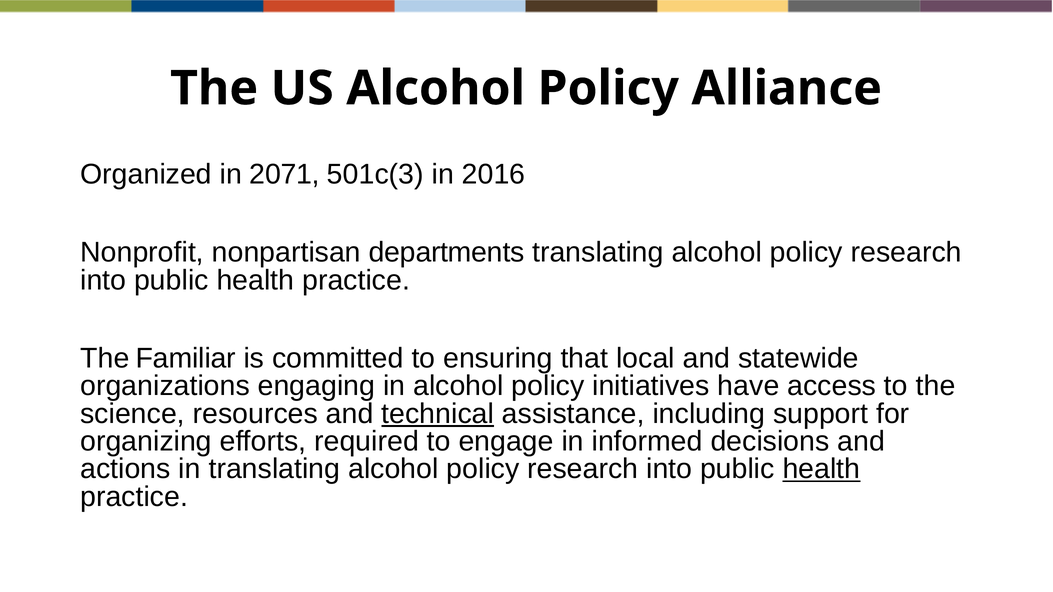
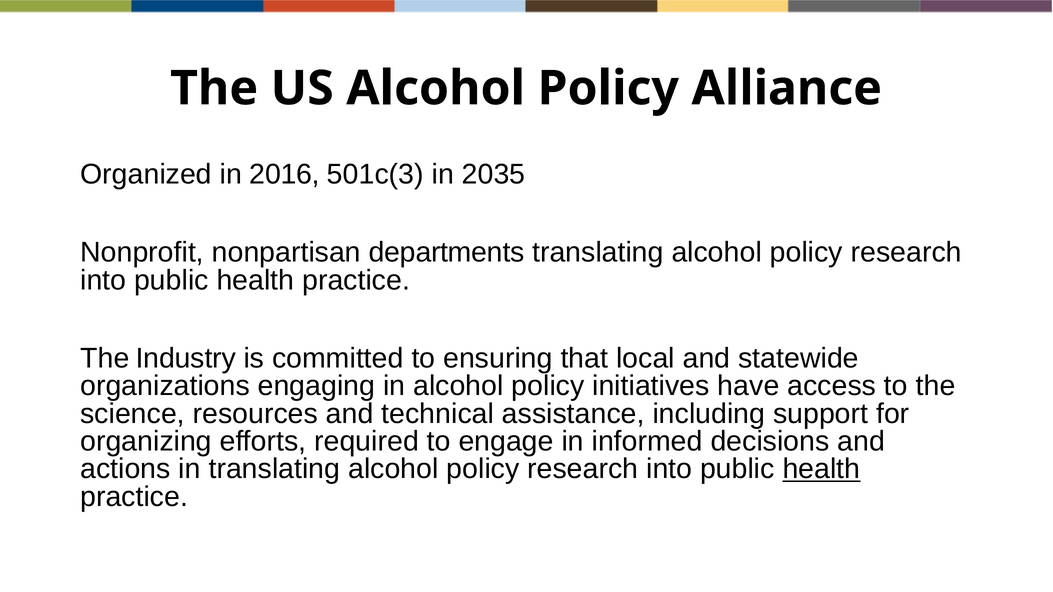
2071: 2071 -> 2016 (285, 174)
2016: 2016 -> 2035 (494, 174)
Familiar: Familiar -> Industry (186, 358)
technical underline: present -> none (438, 414)
